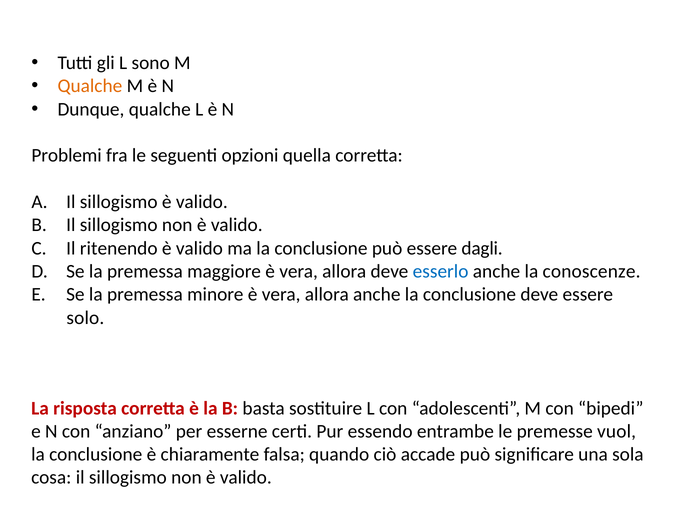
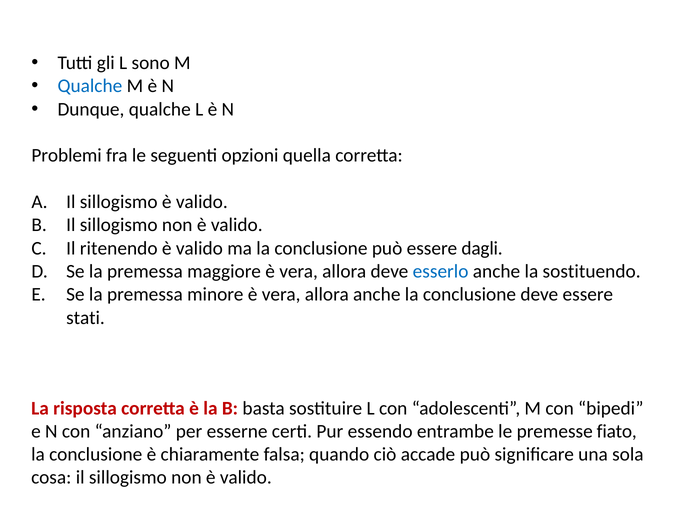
Qualche colour: orange -> blue (90, 86)
conoscenze: conoscenze -> sostituendo (592, 272)
solo: solo -> stati (86, 318)
vuol: vuol -> fiato (617, 432)
